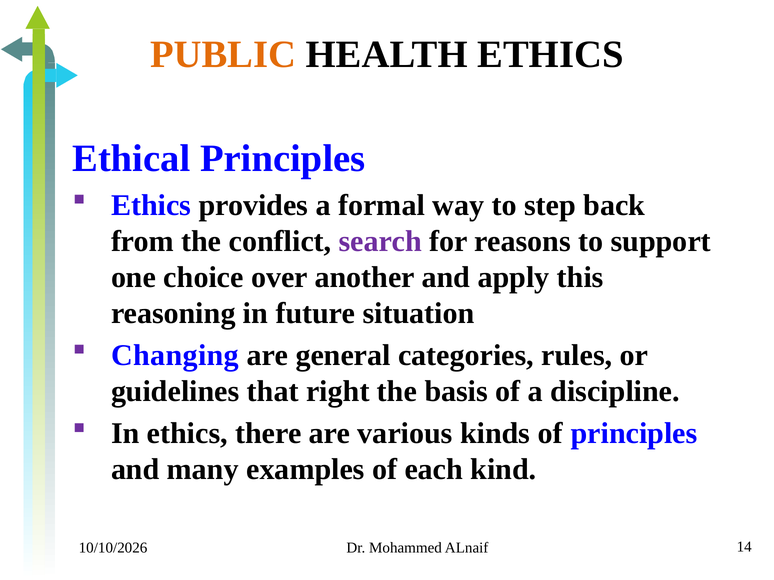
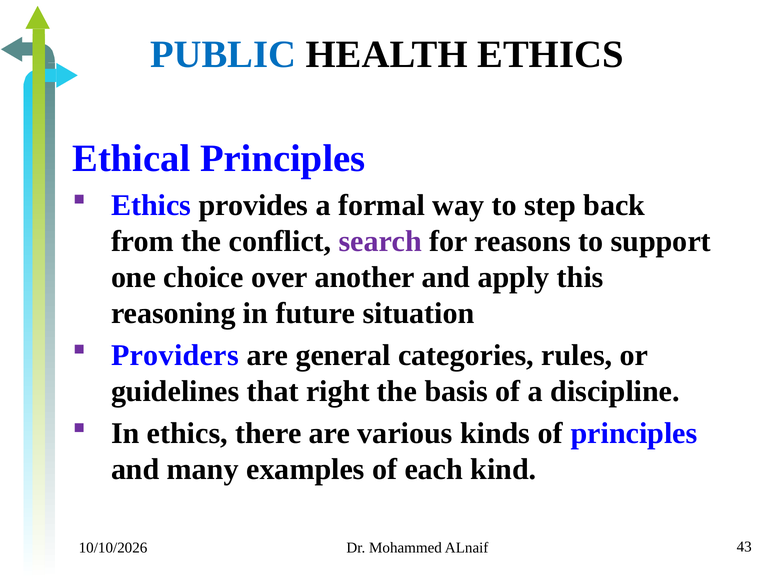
PUBLIC colour: orange -> blue (223, 54)
Changing: Changing -> Providers (175, 356)
14: 14 -> 43 (744, 547)
